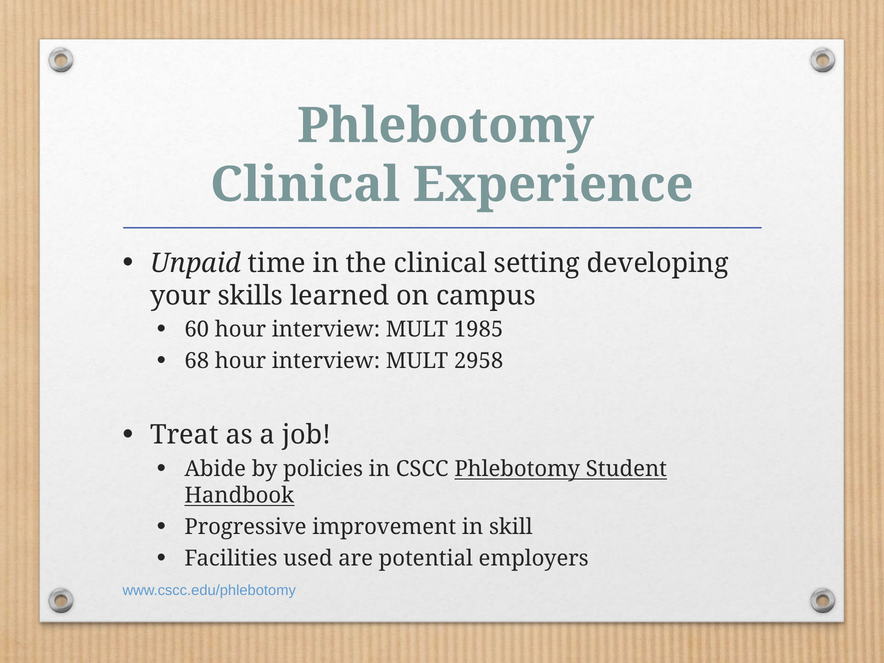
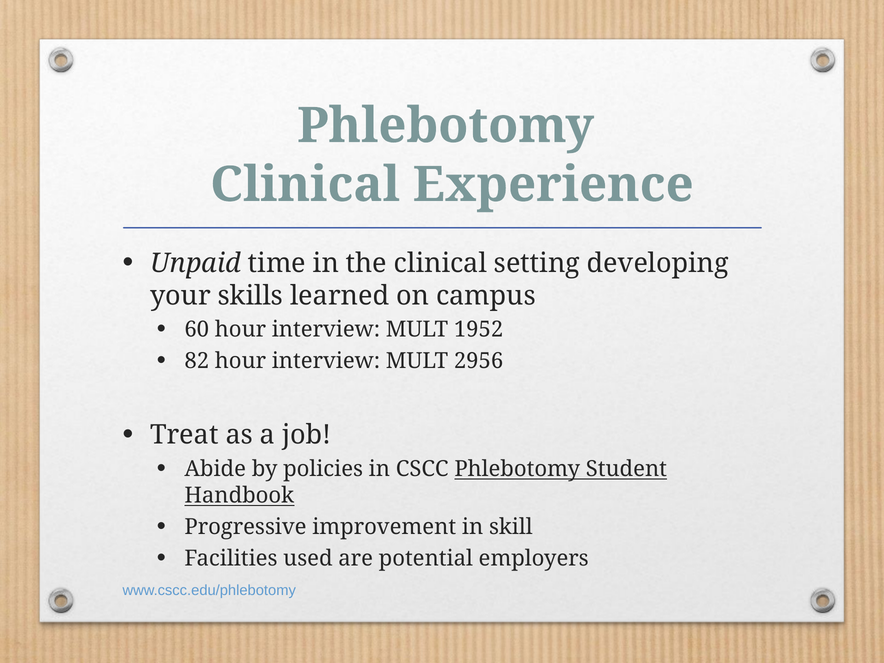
1985: 1985 -> 1952 (479, 330)
68: 68 -> 82 (197, 361)
2958: 2958 -> 2956 (479, 361)
